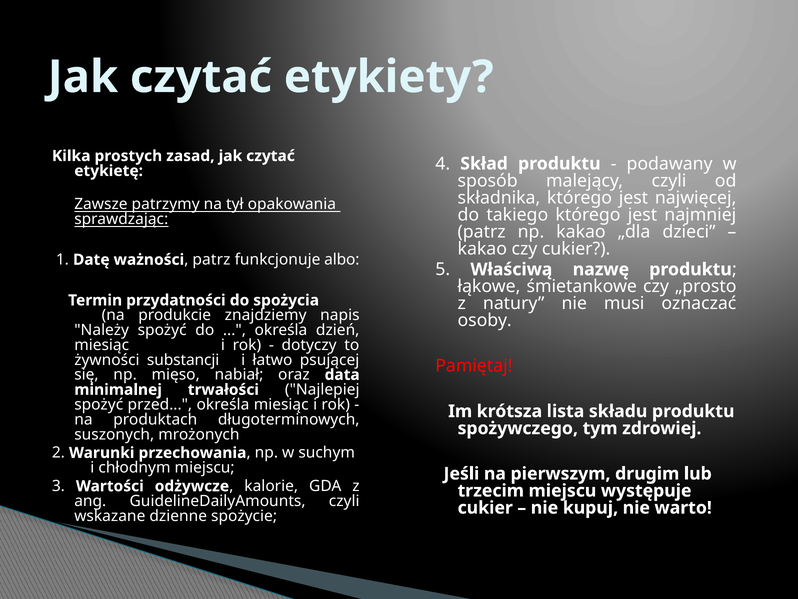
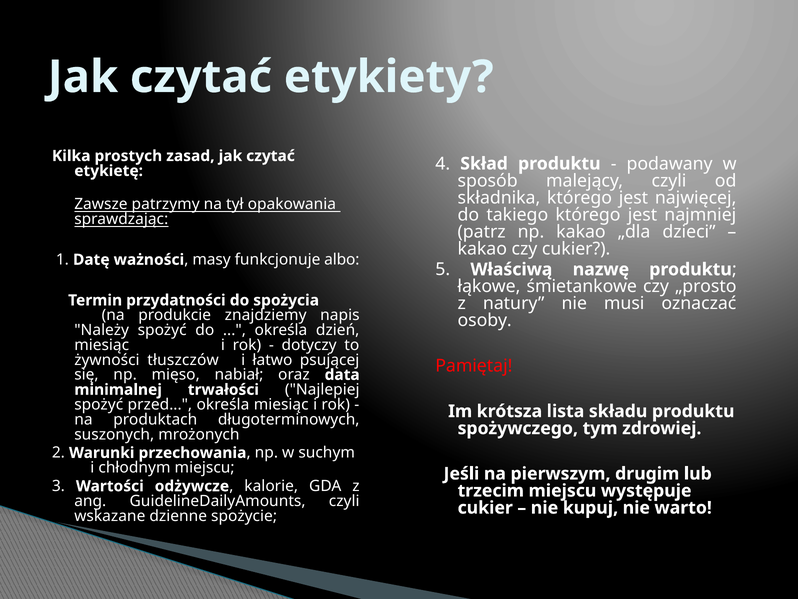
ważności patrz: patrz -> masy (212, 259)
substancji: substancji -> tłuszczów (183, 360)
